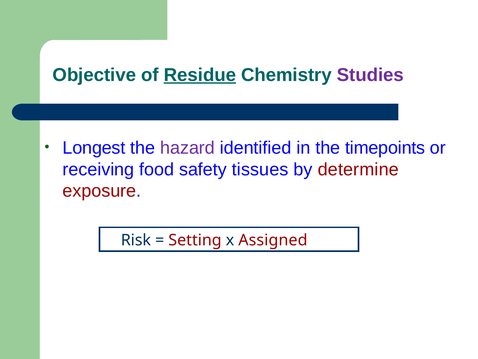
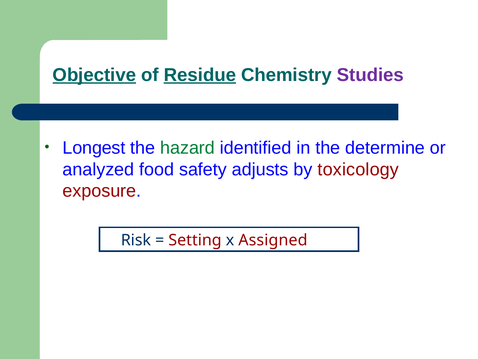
Objective underline: none -> present (94, 75)
hazard colour: purple -> green (188, 148)
timepoints: timepoints -> determine (385, 148)
receiving: receiving -> analyzed (98, 169)
tissues: tissues -> adjusts (260, 169)
determine: determine -> toxicology (358, 169)
